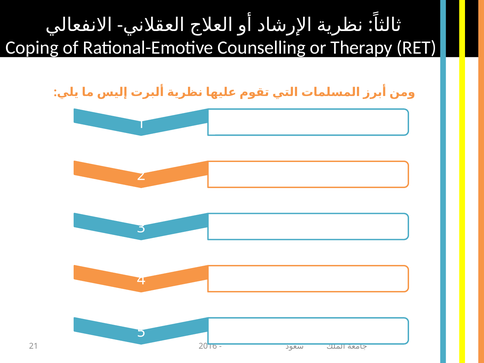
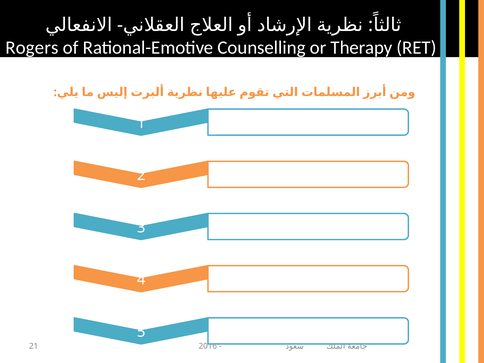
Coping: Coping -> Rogers (32, 48)
